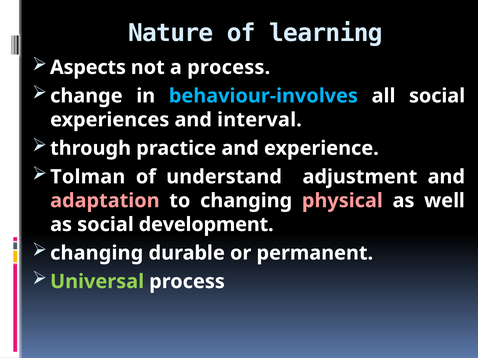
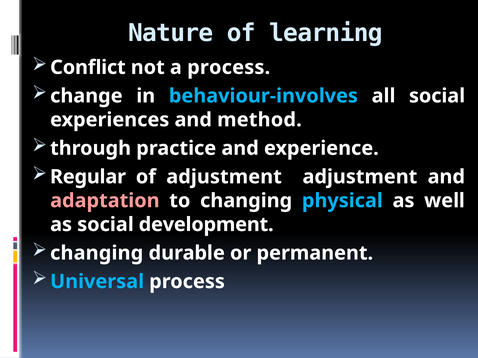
Aspects: Aspects -> Conflict (88, 67)
interval: interval -> method (259, 120)
Tolman: Tolman -> Regular (88, 177)
of understand: understand -> adjustment (224, 177)
physical colour: pink -> light blue (342, 201)
Universal colour: light green -> light blue (97, 282)
